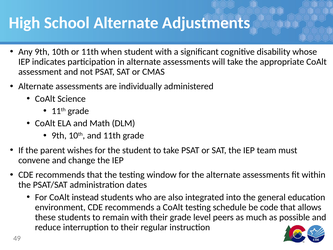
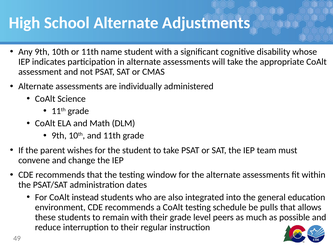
when: when -> name (111, 52)
code: code -> pulls (269, 207)
